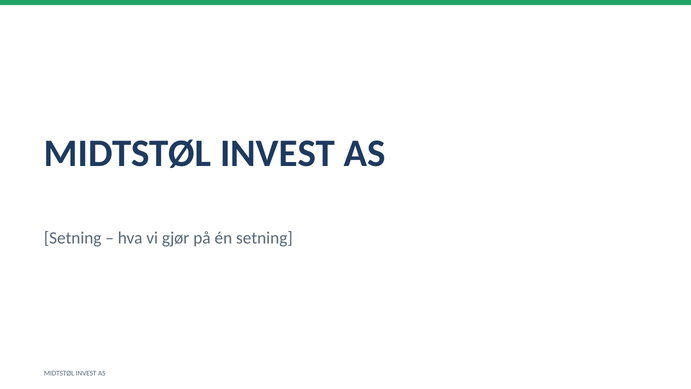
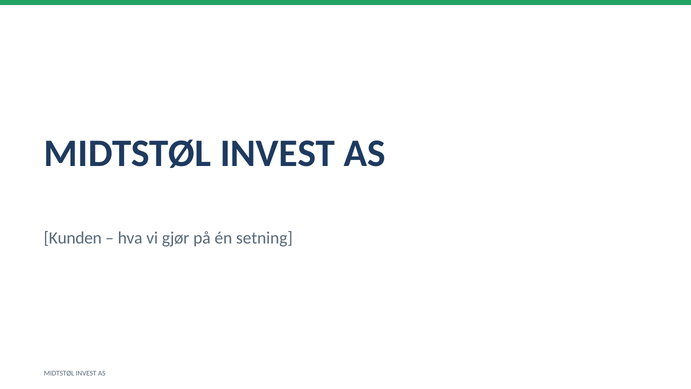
Setning: Setning -> Kunden (73, 238)
